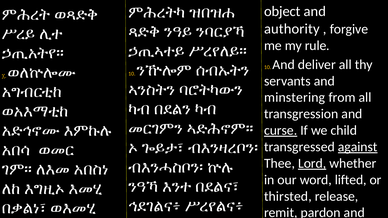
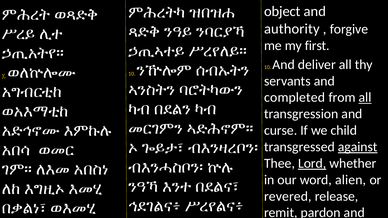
rule: rule -> first (317, 46)
minstering: minstering -> completed (295, 98)
all underline: none -> present (365, 98)
curse underline: present -> none (281, 131)
lifted: lifted -> alien (351, 180)
thirsted: thirsted -> revered (288, 196)
